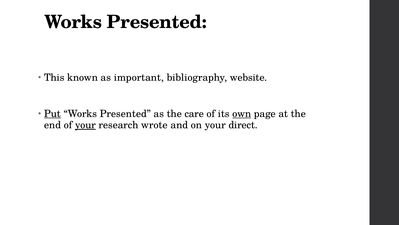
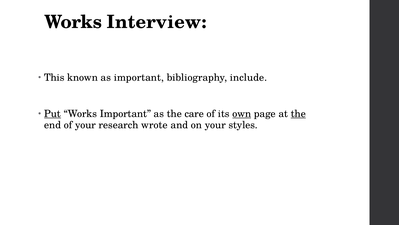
Presented: Presented -> Interview (157, 22)
website: website -> include (249, 77)
Presented: Presented -> Important (125, 113)
the underline: none -> present (298, 113)
your underline: present -> none (85, 125)
direct: direct -> styles (243, 125)
